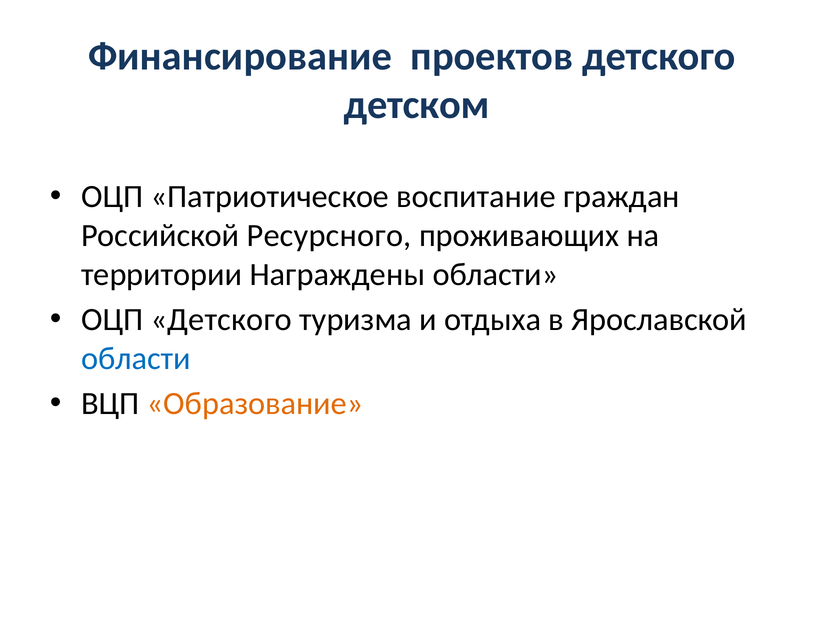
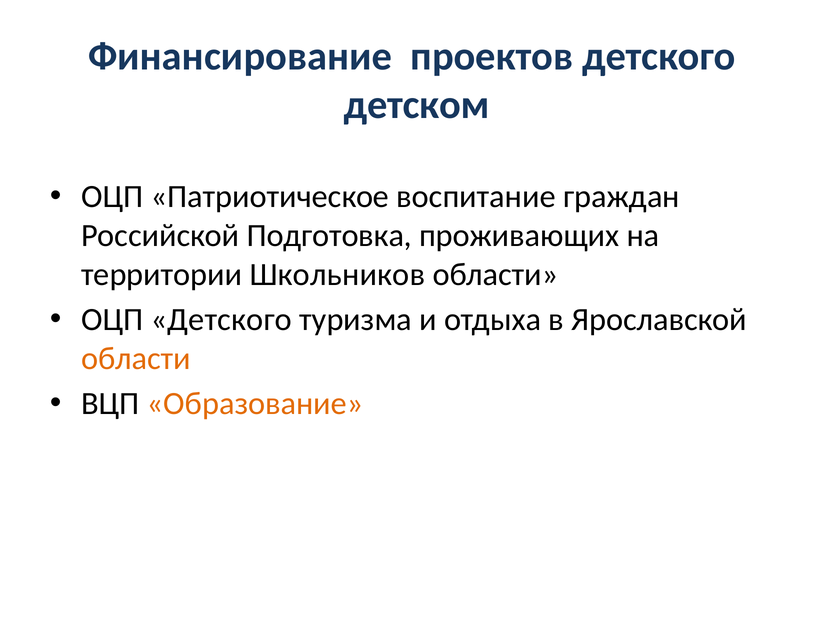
Ресурсного: Ресурсного -> Подготовка (329, 235)
Награждены: Награждены -> Школьников (337, 274)
области colour: blue -> orange (136, 358)
